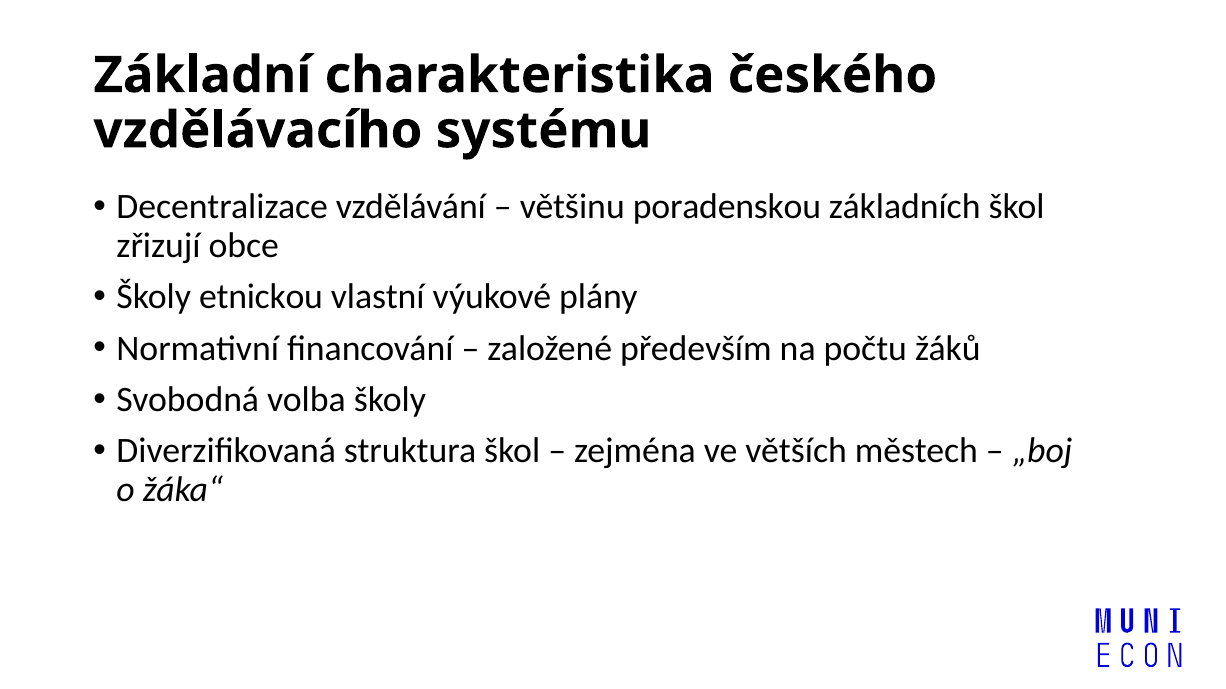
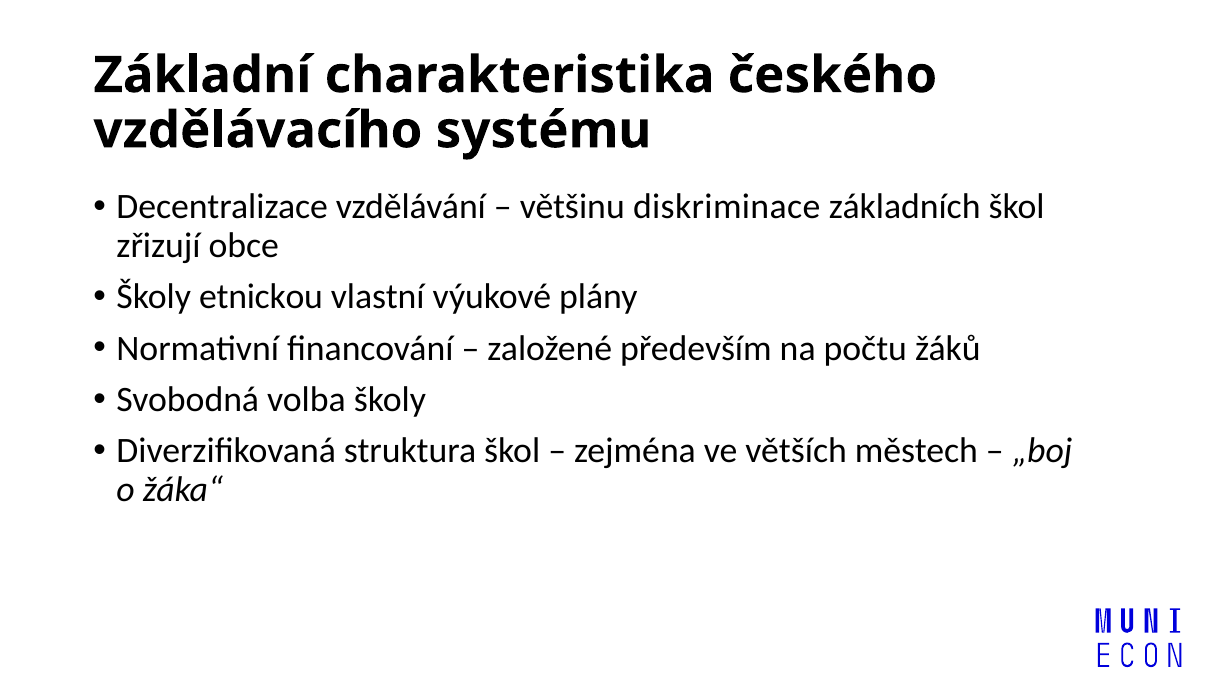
poradenskou: poradenskou -> diskriminace (727, 207)
